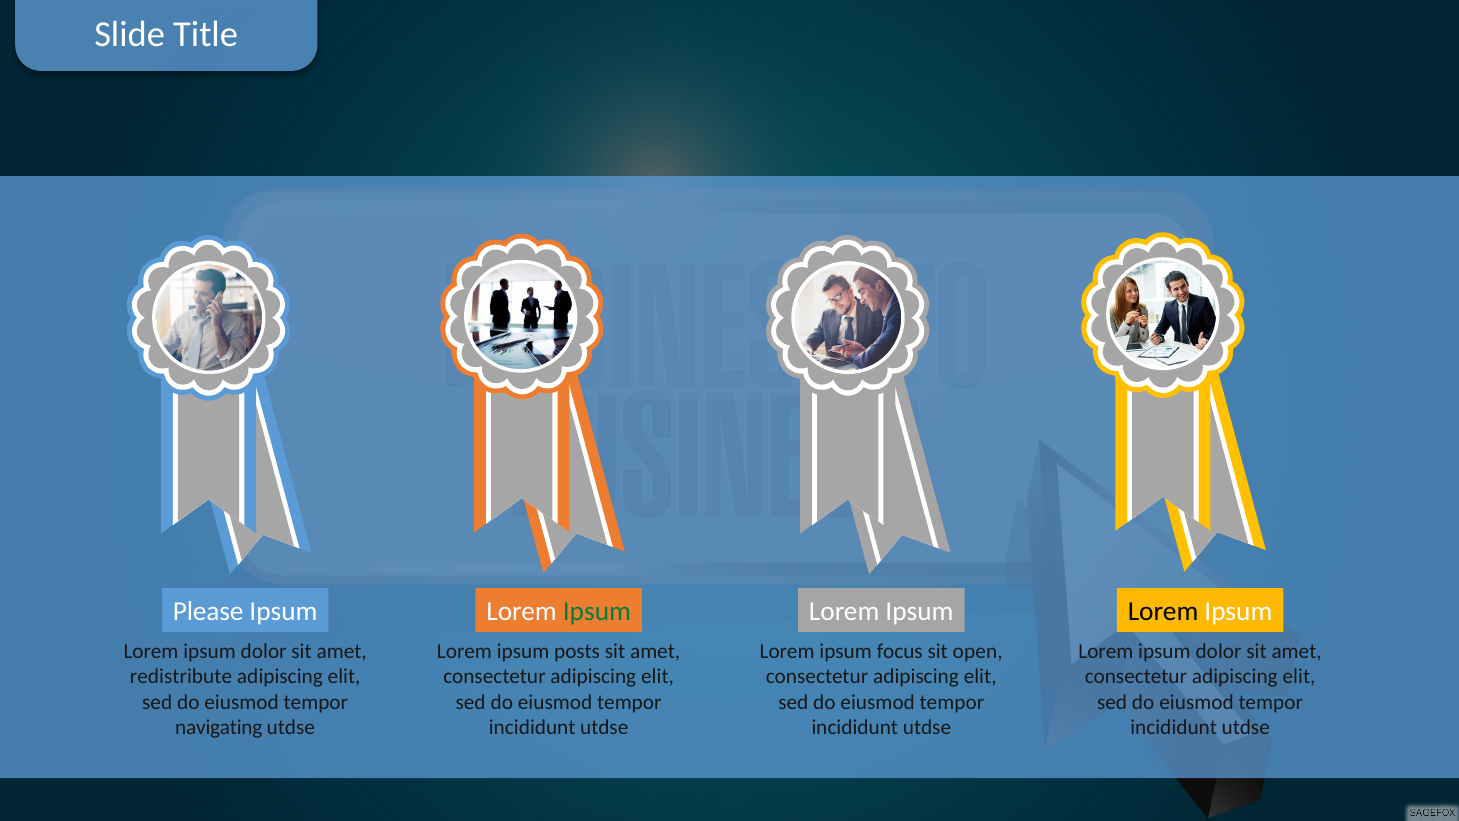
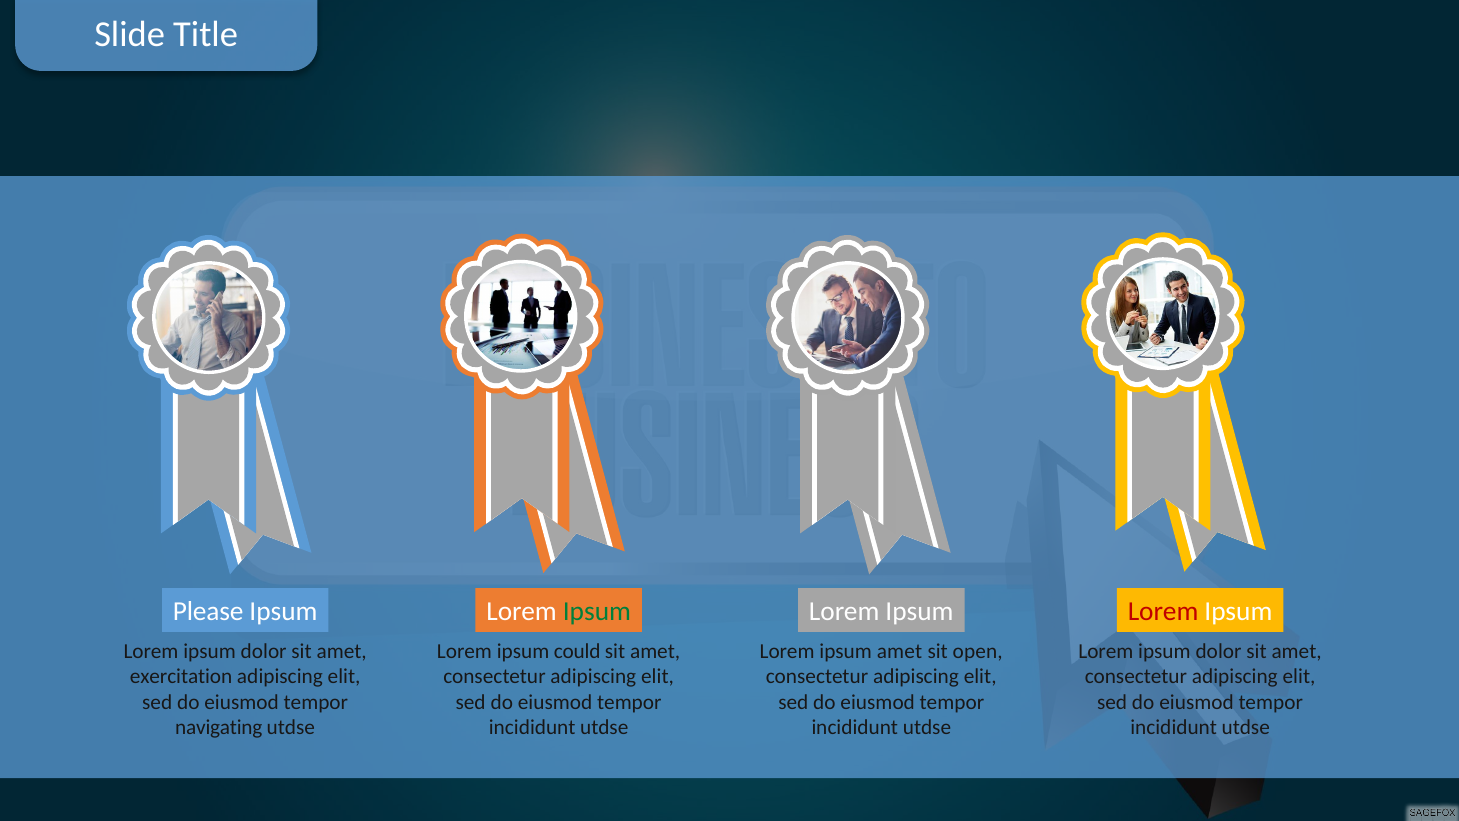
Lorem colour: black -> red (1163, 612)
posts: posts -> could (577, 651)
ipsum focus: focus -> amet (900, 651)
redistribute: redistribute -> exercitation (181, 677)
